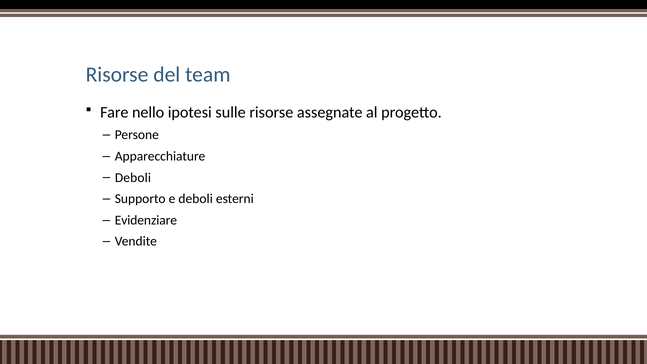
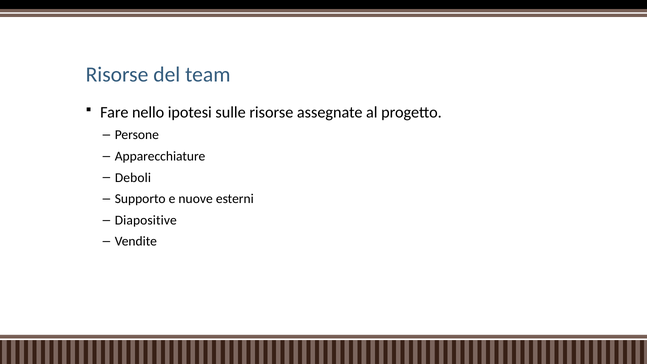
e deboli: deboli -> nuove (196, 199)
Evidenziare: Evidenziare -> Diapositive (146, 220)
